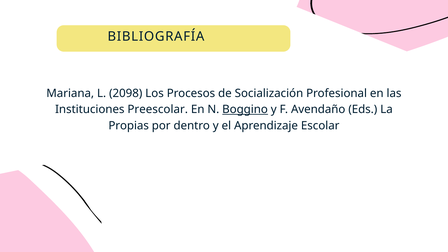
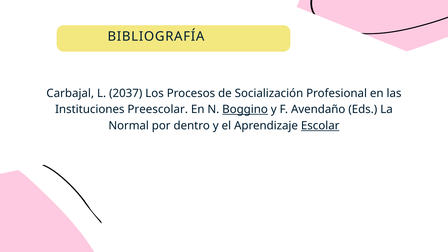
Mariana: Mariana -> Carbajal (70, 93)
2098: 2098 -> 2037 (126, 93)
Propias: Propias -> Normal (129, 126)
Escolar underline: none -> present (320, 126)
